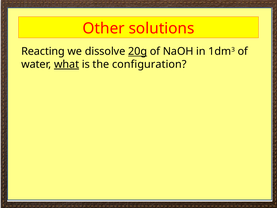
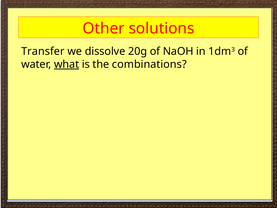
Reacting: Reacting -> Transfer (43, 51)
20g underline: present -> none (138, 51)
configuration: configuration -> combinations (149, 64)
